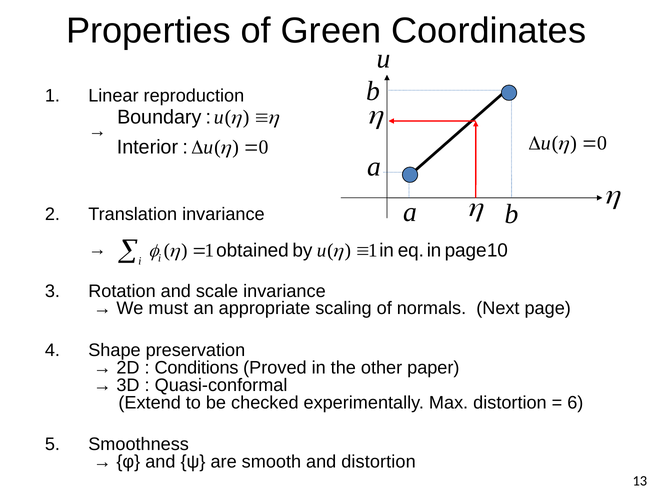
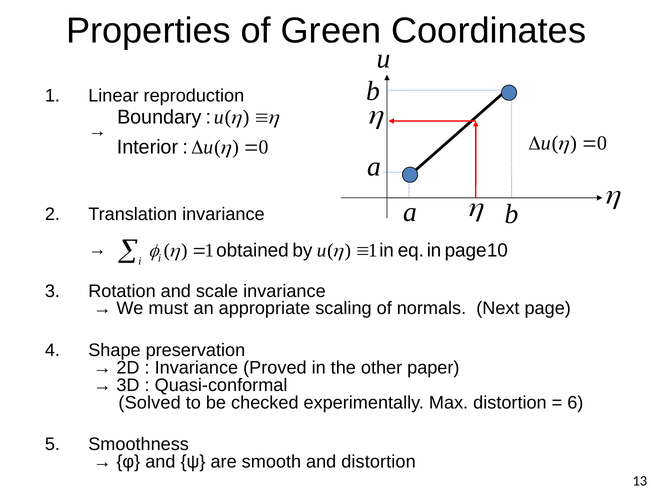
Conditions: Conditions -> Invariance (196, 368)
Extend: Extend -> Solved (150, 403)
